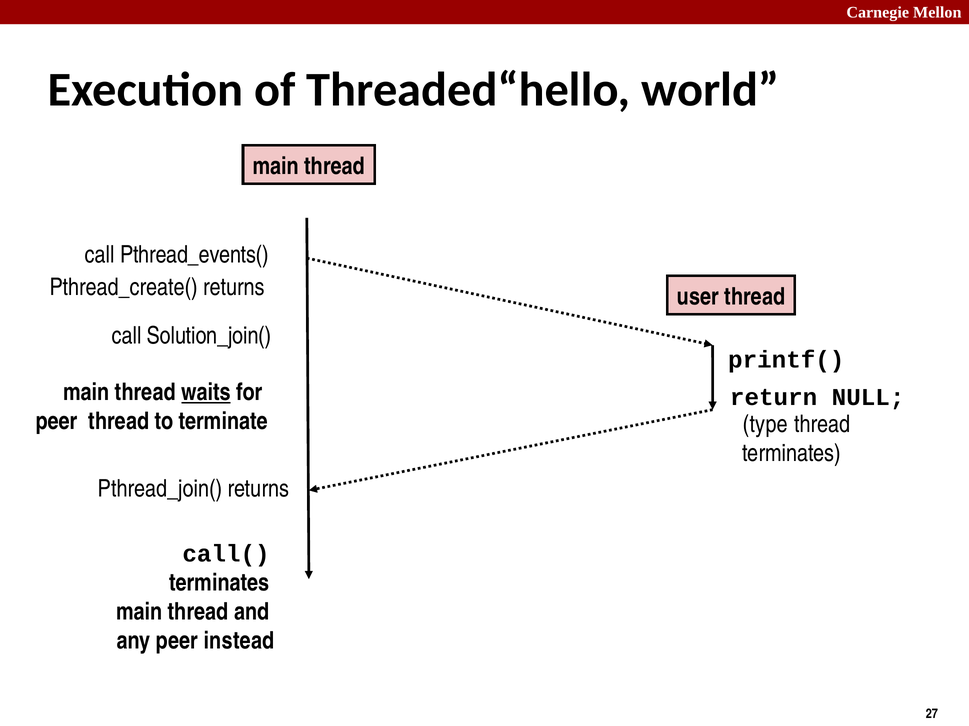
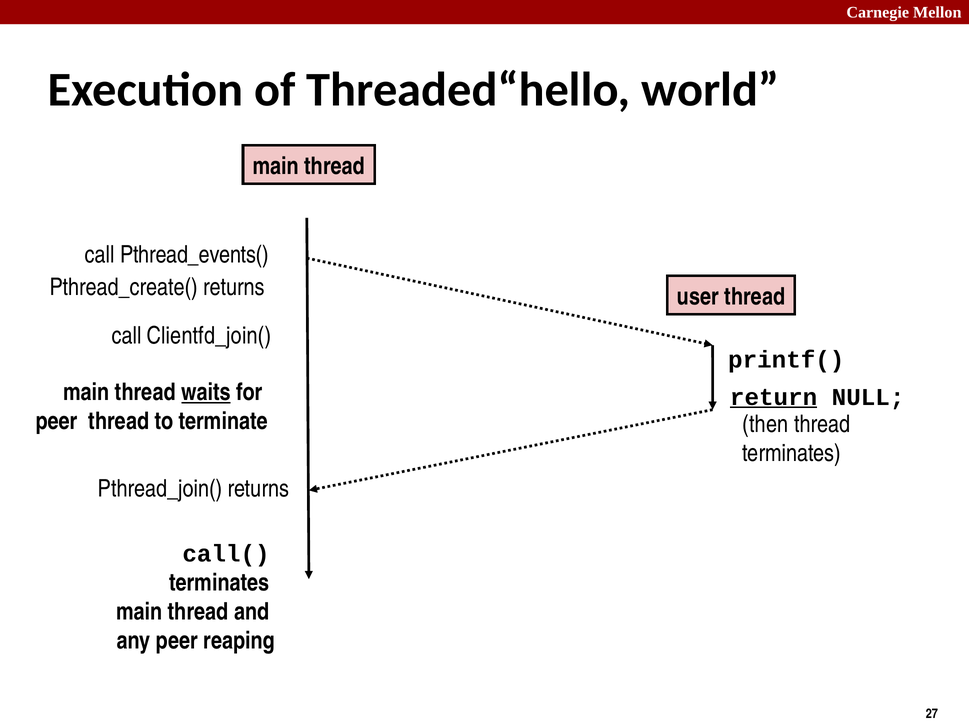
Solution_join(: Solution_join( -> Clientfd_join( (209, 336)
return underline: none -> present (774, 397)
type: type -> then (765, 425)
instead: instead -> reaping (239, 641)
